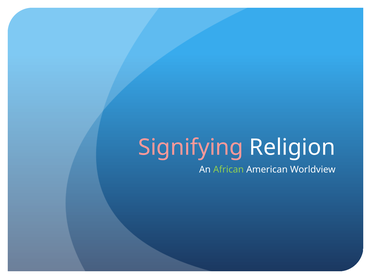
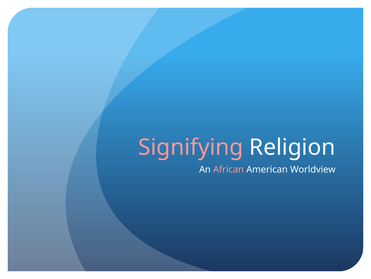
African colour: light green -> pink (228, 169)
